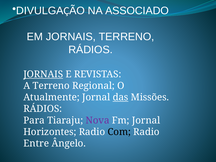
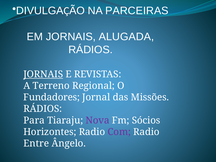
ASSOCIADO: ASSOCIADO -> PARCEIRAS (137, 11)
JORNAIS TERRENO: TERRENO -> ALUGADA (126, 37)
Atualmente: Atualmente -> Fundadores (52, 97)
das underline: present -> none (120, 97)
Fm Jornal: Jornal -> Sócios (146, 120)
Com colour: black -> purple (119, 132)
